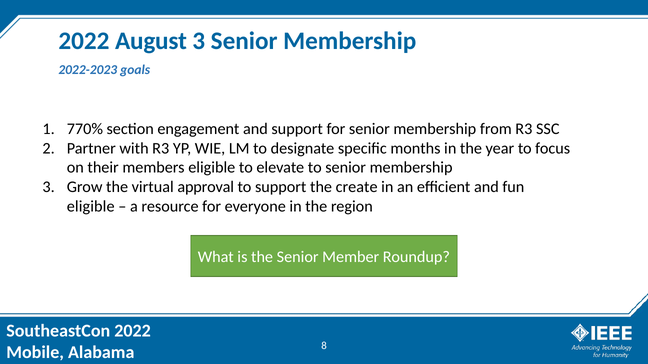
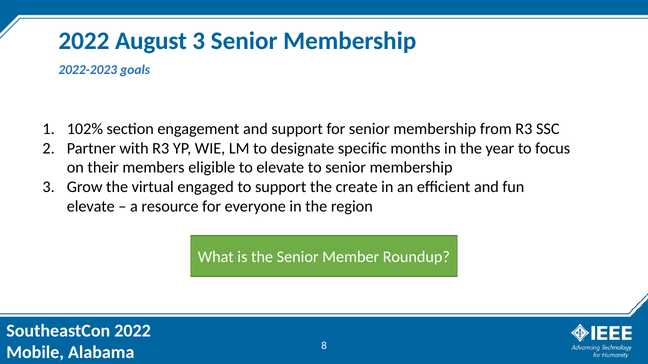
770%: 770% -> 102% (85, 129)
approval: approval -> engaged (206, 187)
eligible: eligible -> elevate (91, 207)
